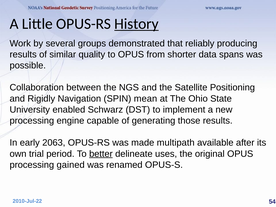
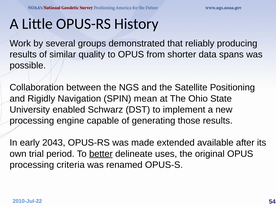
History underline: present -> none (136, 24)
2063: 2063 -> 2043 (54, 143)
multipath: multipath -> extended (176, 143)
gained: gained -> criteria (71, 165)
